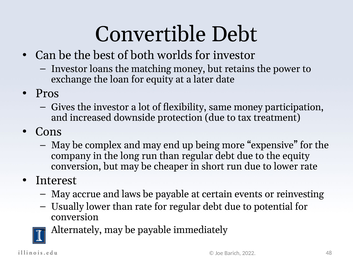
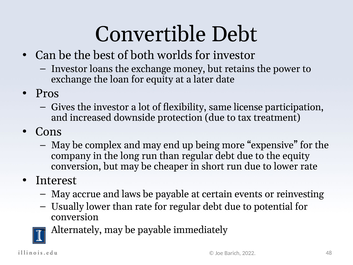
the matching: matching -> exchange (151, 69)
same money: money -> license (248, 107)
